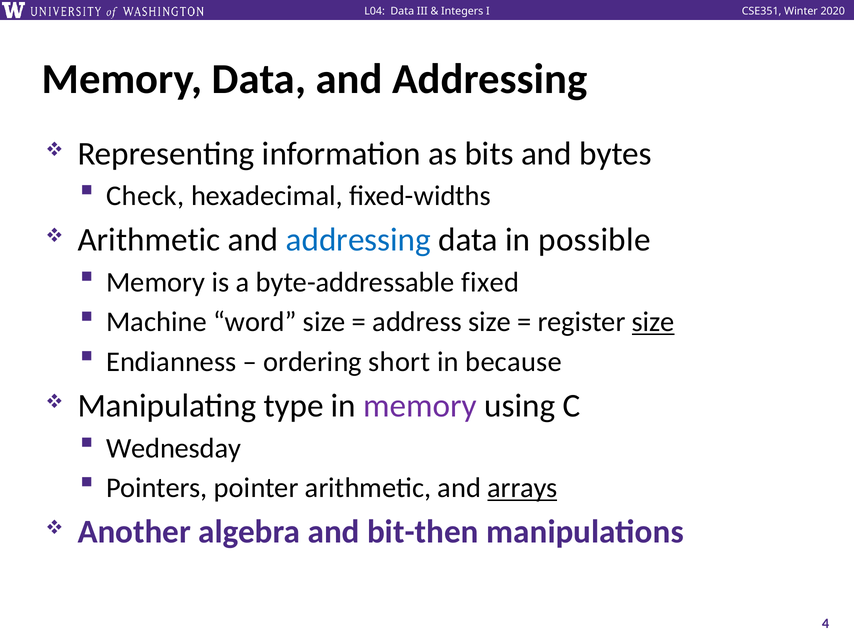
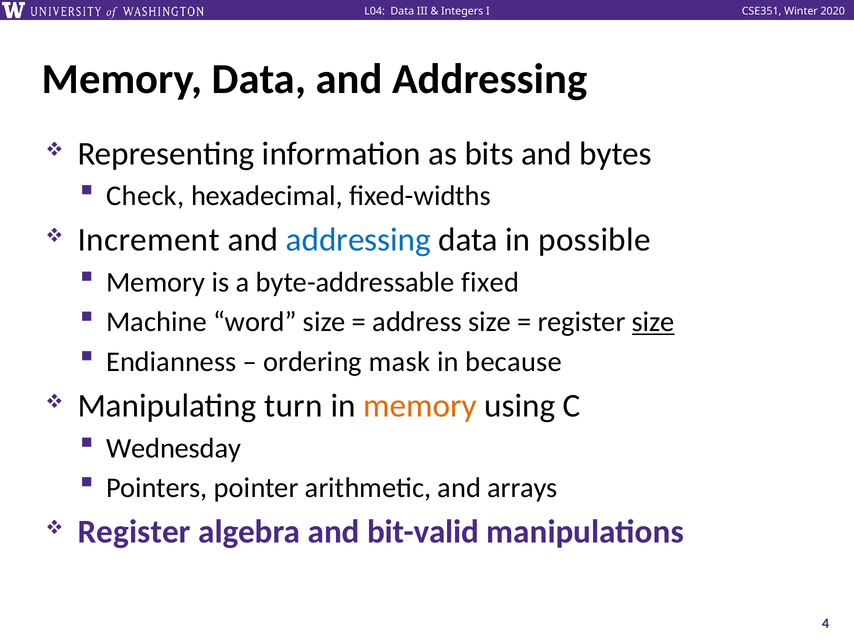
Arithmetic: Arithmetic -> Increment (149, 240)
short: short -> mask (399, 362)
type: type -> turn (293, 406)
memory colour: purple -> orange (420, 406)
arrays underline: present -> none (522, 488)
Another: Another -> Register (134, 532)
bit-then: bit-then -> bit-valid (423, 532)
